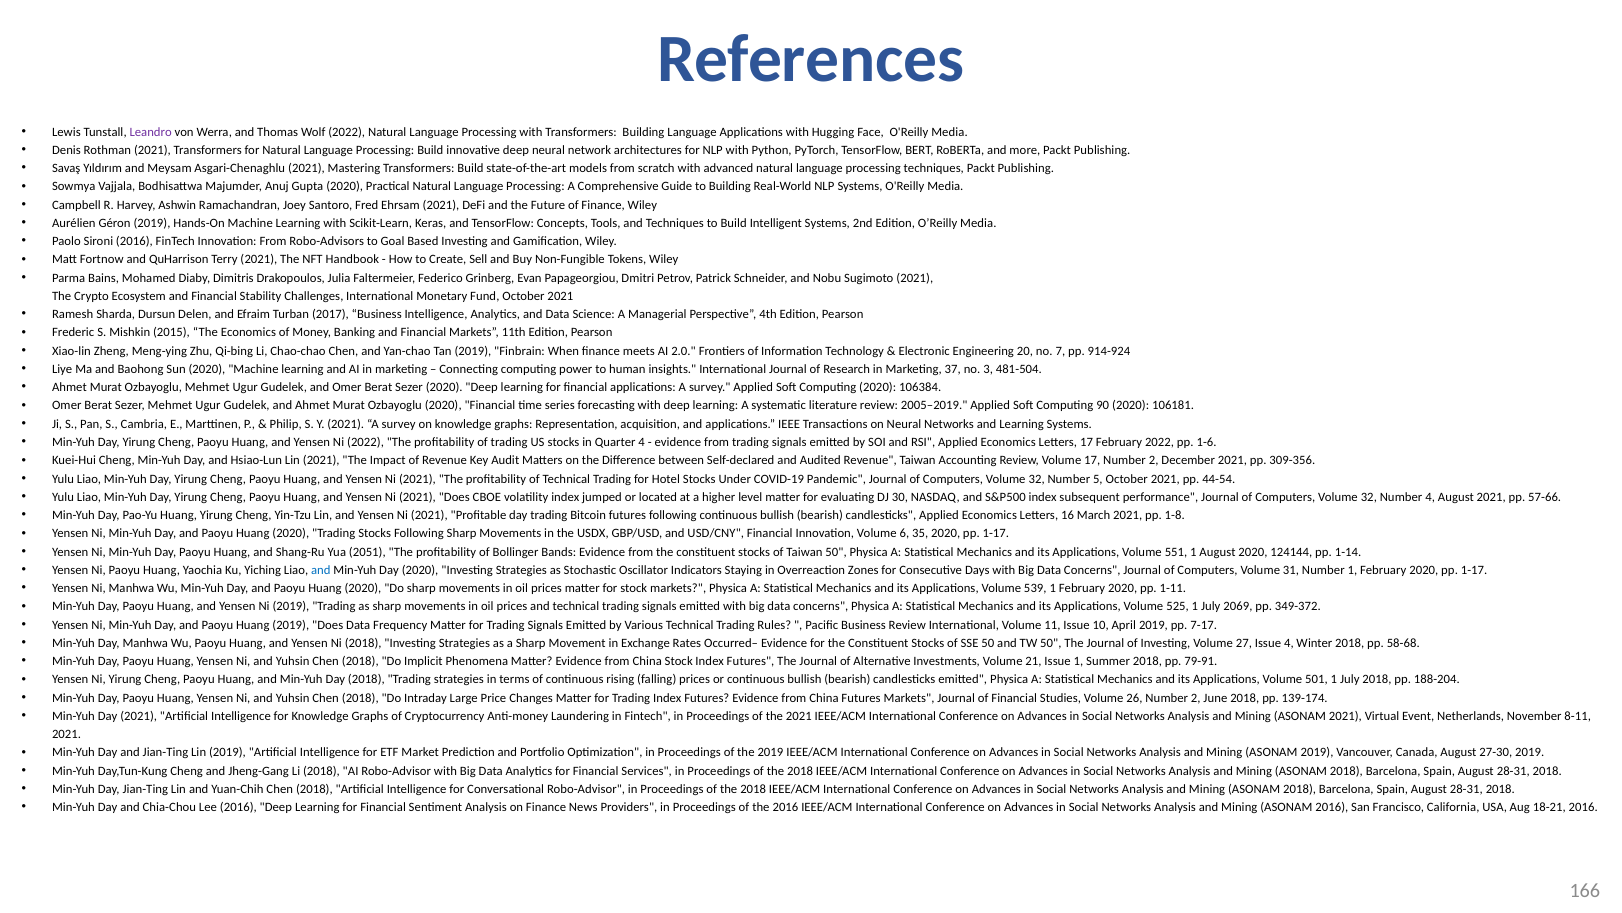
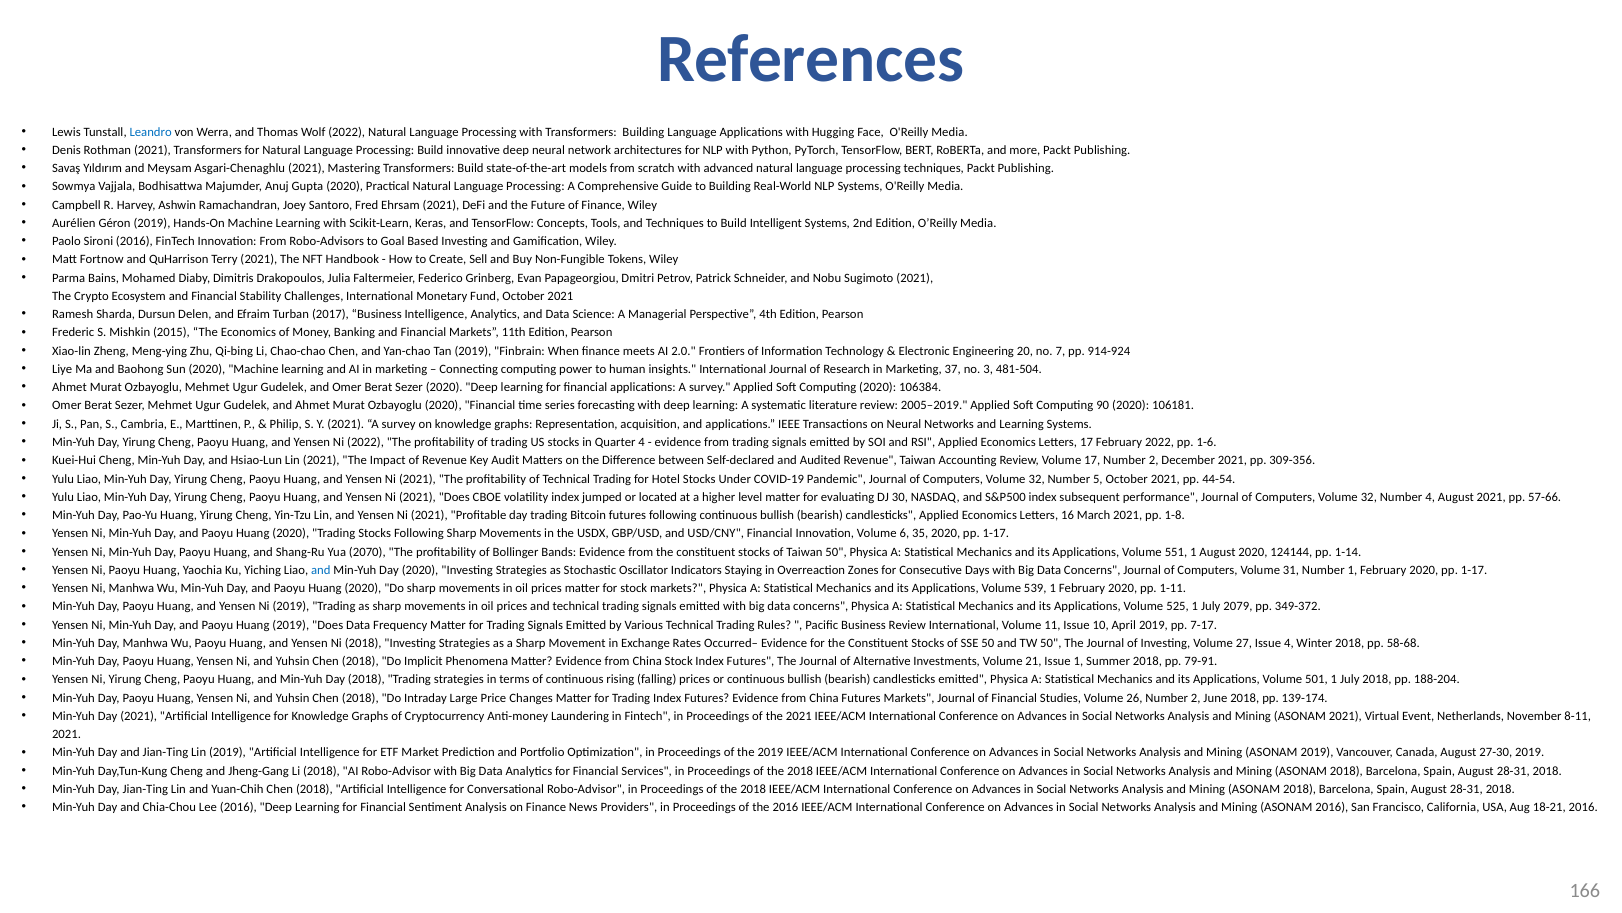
Leandro colour: purple -> blue (151, 132)
2051: 2051 -> 2070 (367, 551)
2069: 2069 -> 2079 (1238, 606)
